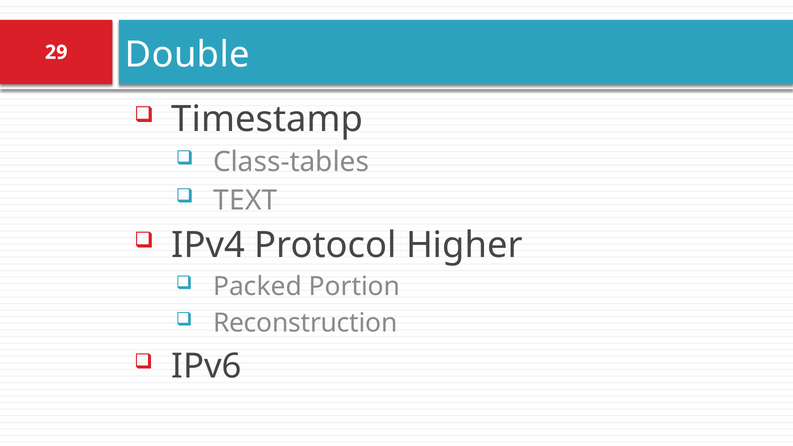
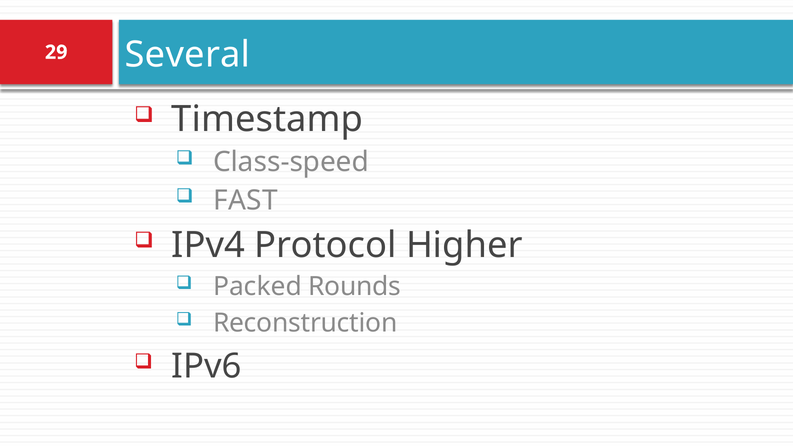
Double: Double -> Several (187, 55)
Class-tables: Class-tables -> Class-speed (291, 162)
TEXT: TEXT -> FAST (245, 200)
Portion: Portion -> Rounds (355, 287)
